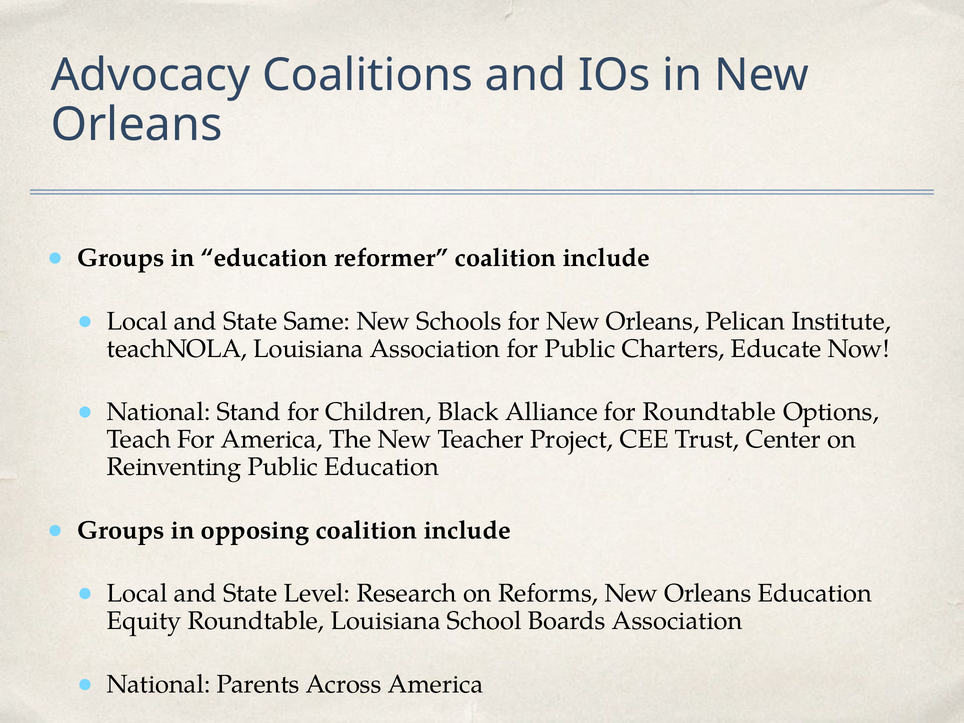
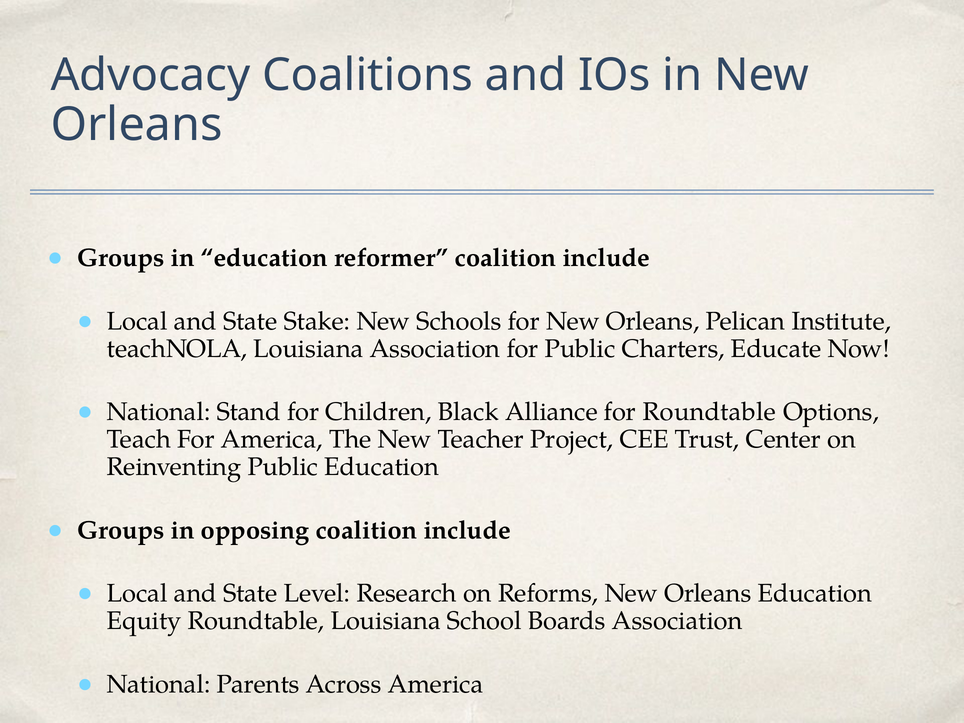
Same: Same -> Stake (317, 321)
